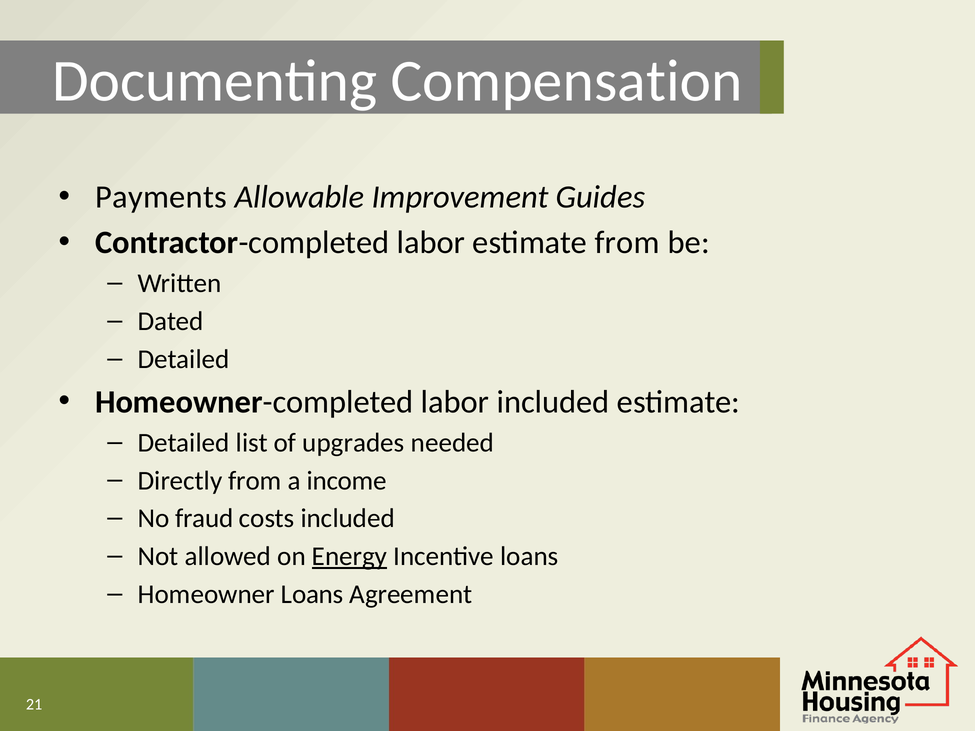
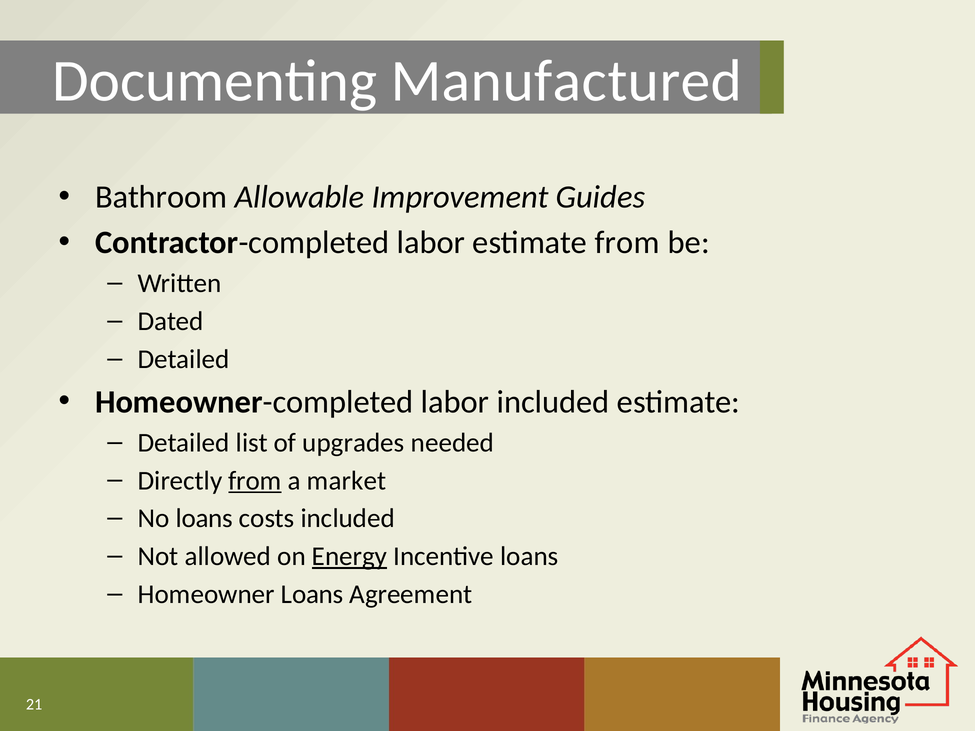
Compensation: Compensation -> Manufactured (566, 81)
Payments: Payments -> Bathroom (161, 197)
from underline: none -> present (255, 481)
income: income -> market (347, 481)
No fraud: fraud -> loans (204, 519)
